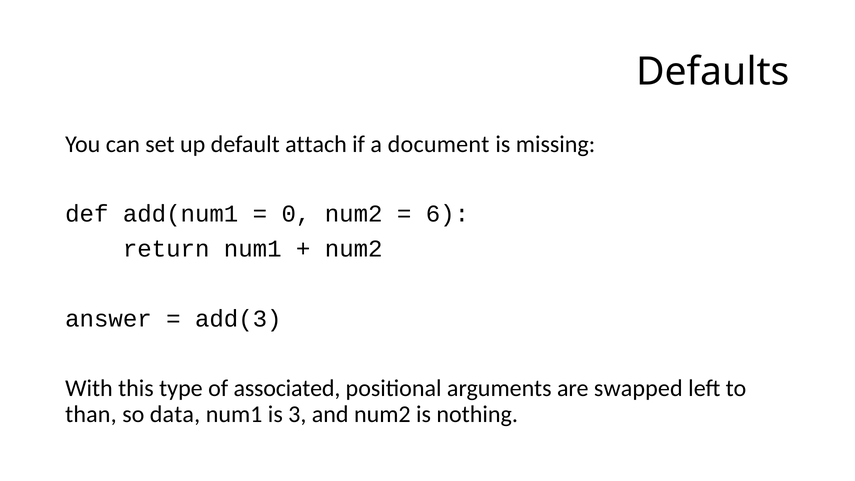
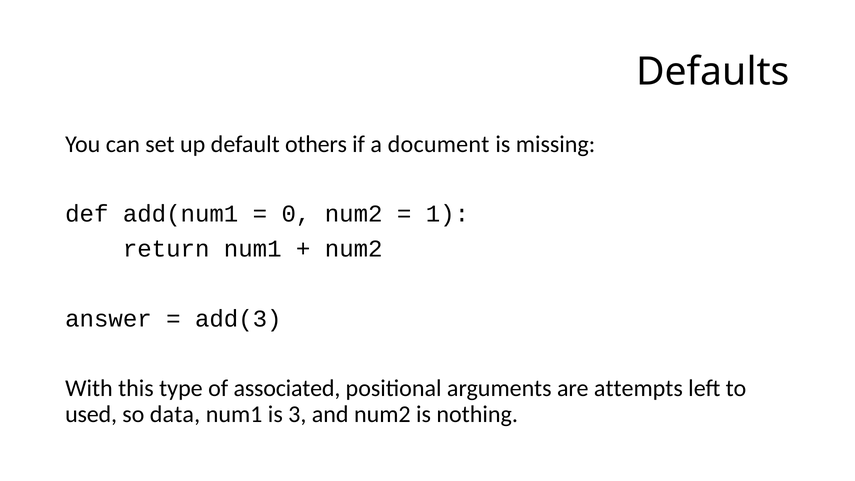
attach: attach -> others (316, 144)
6: 6 -> 1 (447, 214)
swapped: swapped -> attempts (638, 388)
than: than -> used (91, 414)
